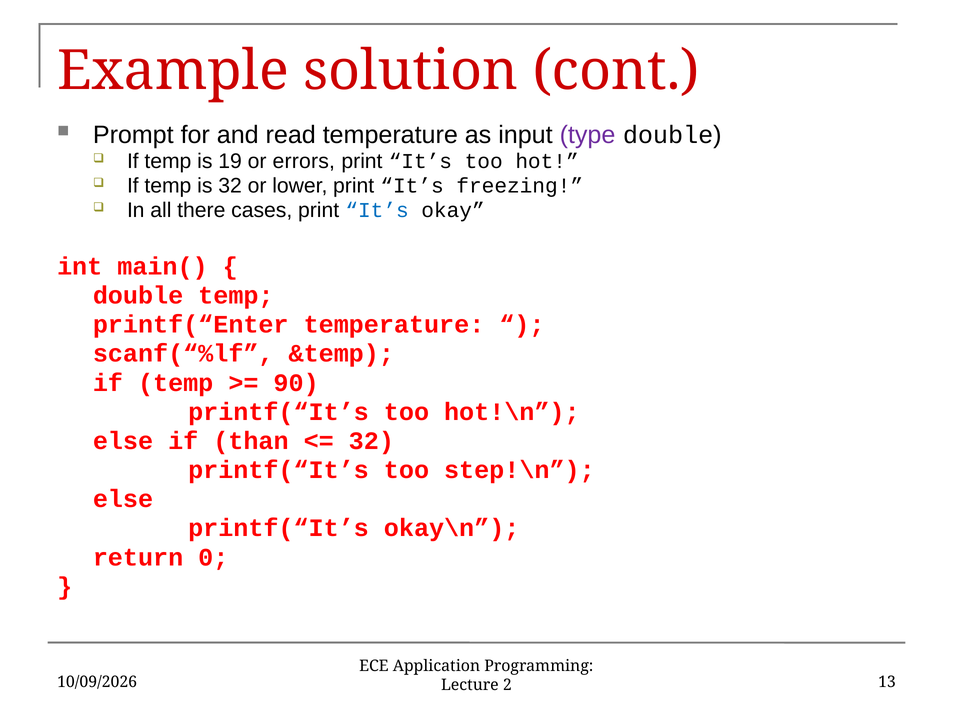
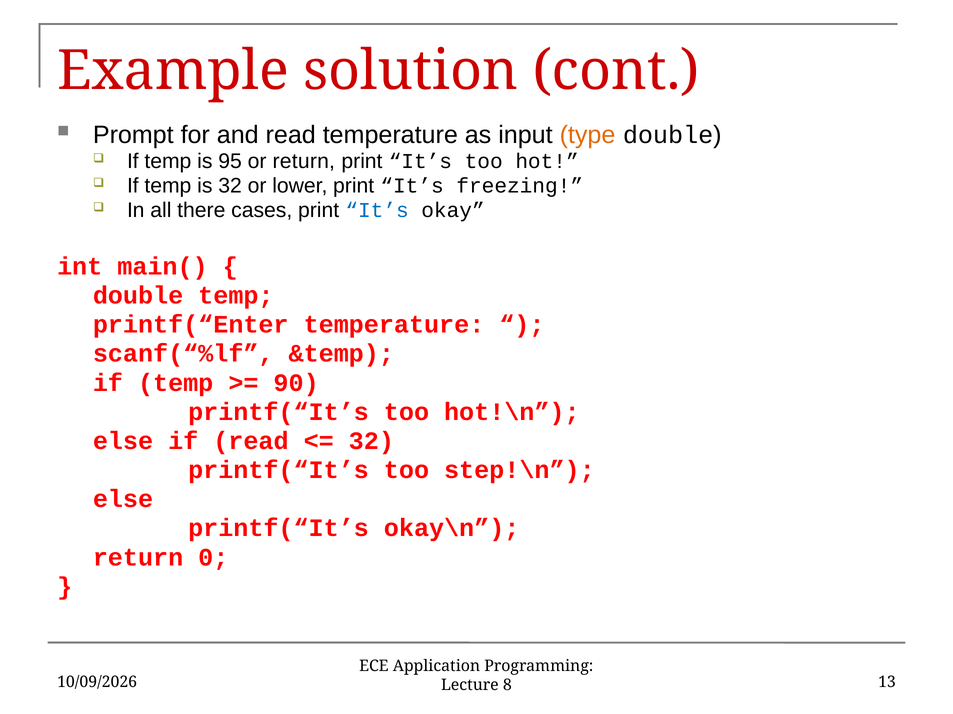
type colour: purple -> orange (588, 135)
19: 19 -> 95 (230, 161)
or errors: errors -> return (304, 161)
if than: than -> read (251, 441)
2: 2 -> 8 (507, 686)
